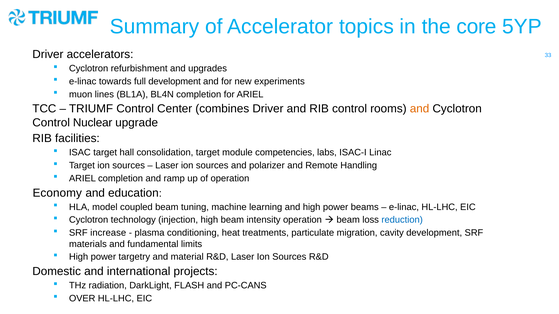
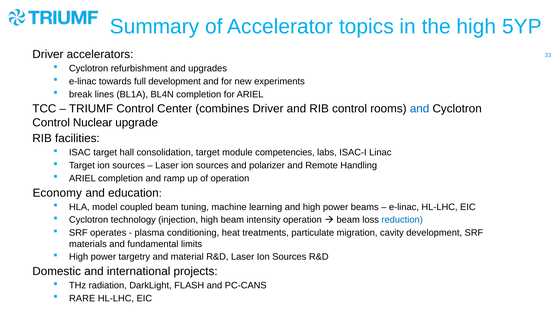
the core: core -> high (476, 27)
muon: muon -> break (81, 94)
and colour: orange -> blue (420, 109)
increase: increase -> operates (108, 233)
OVER: OVER -> RARE (82, 299)
